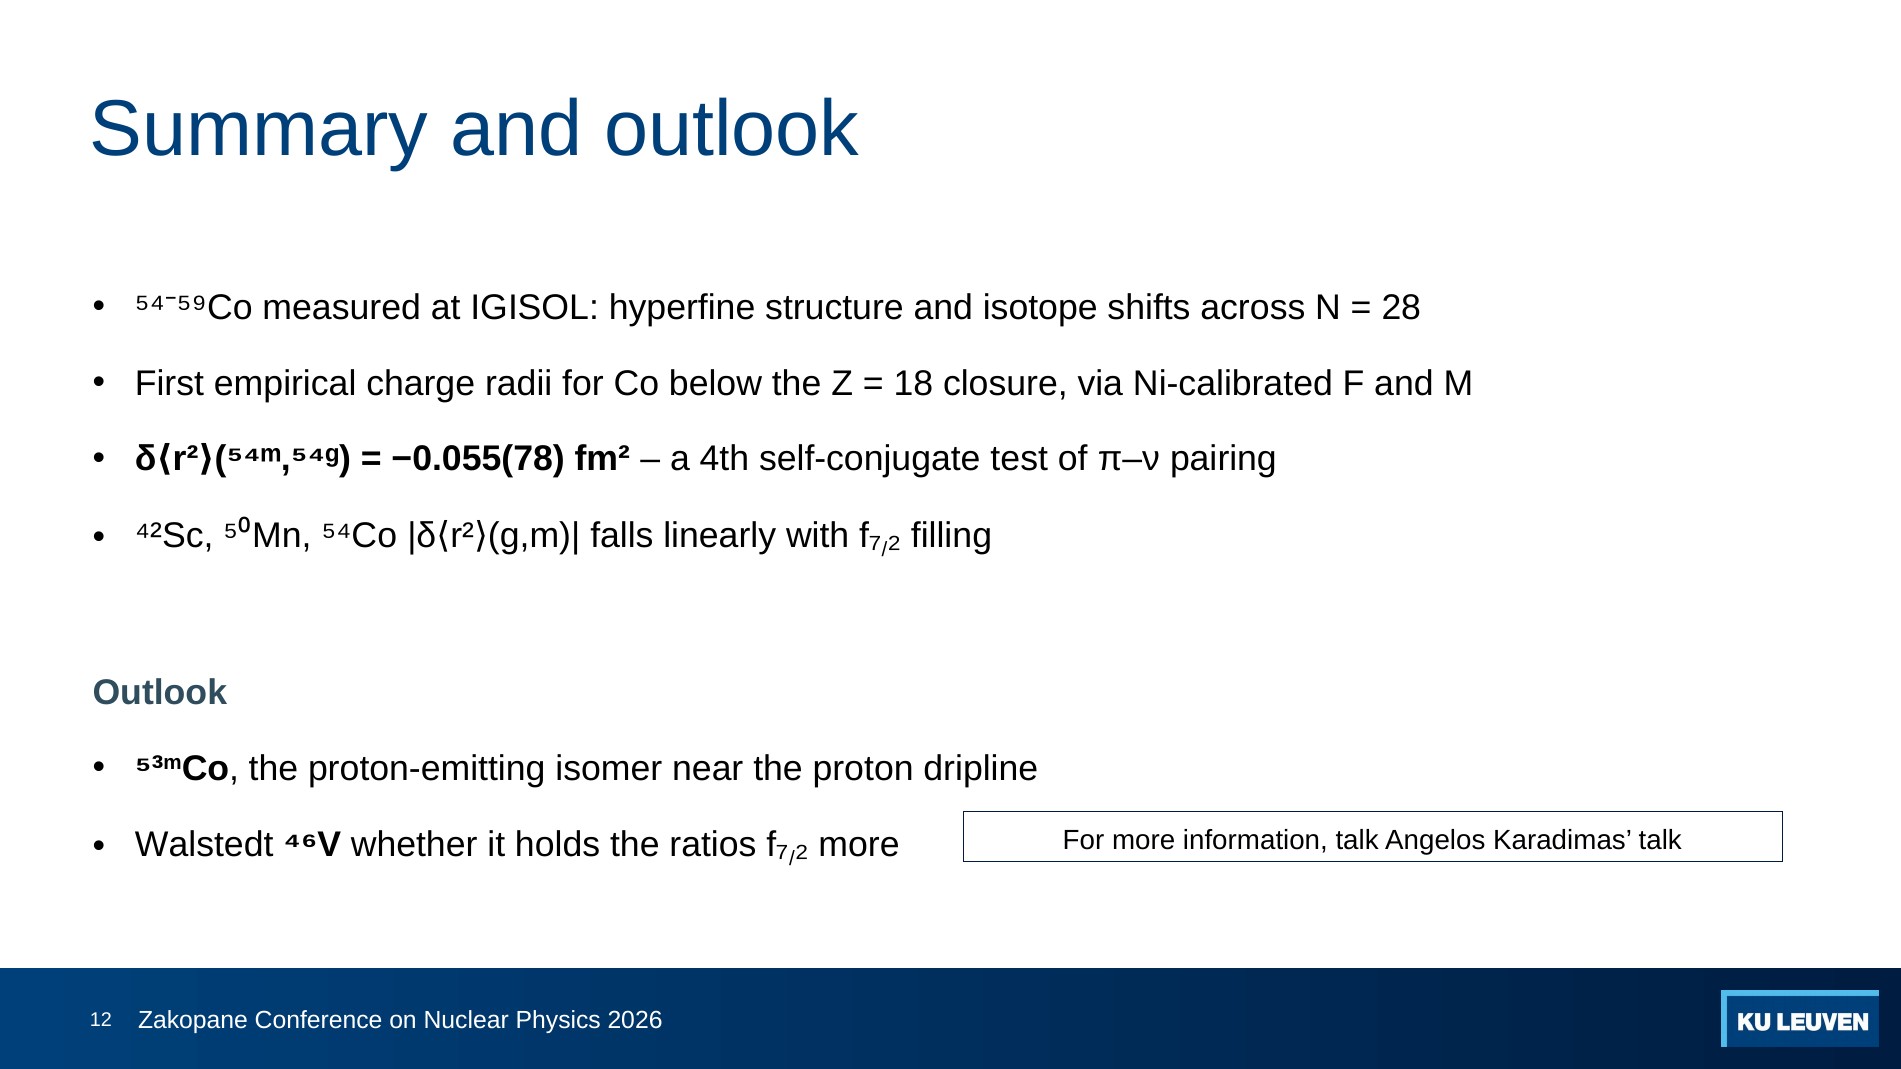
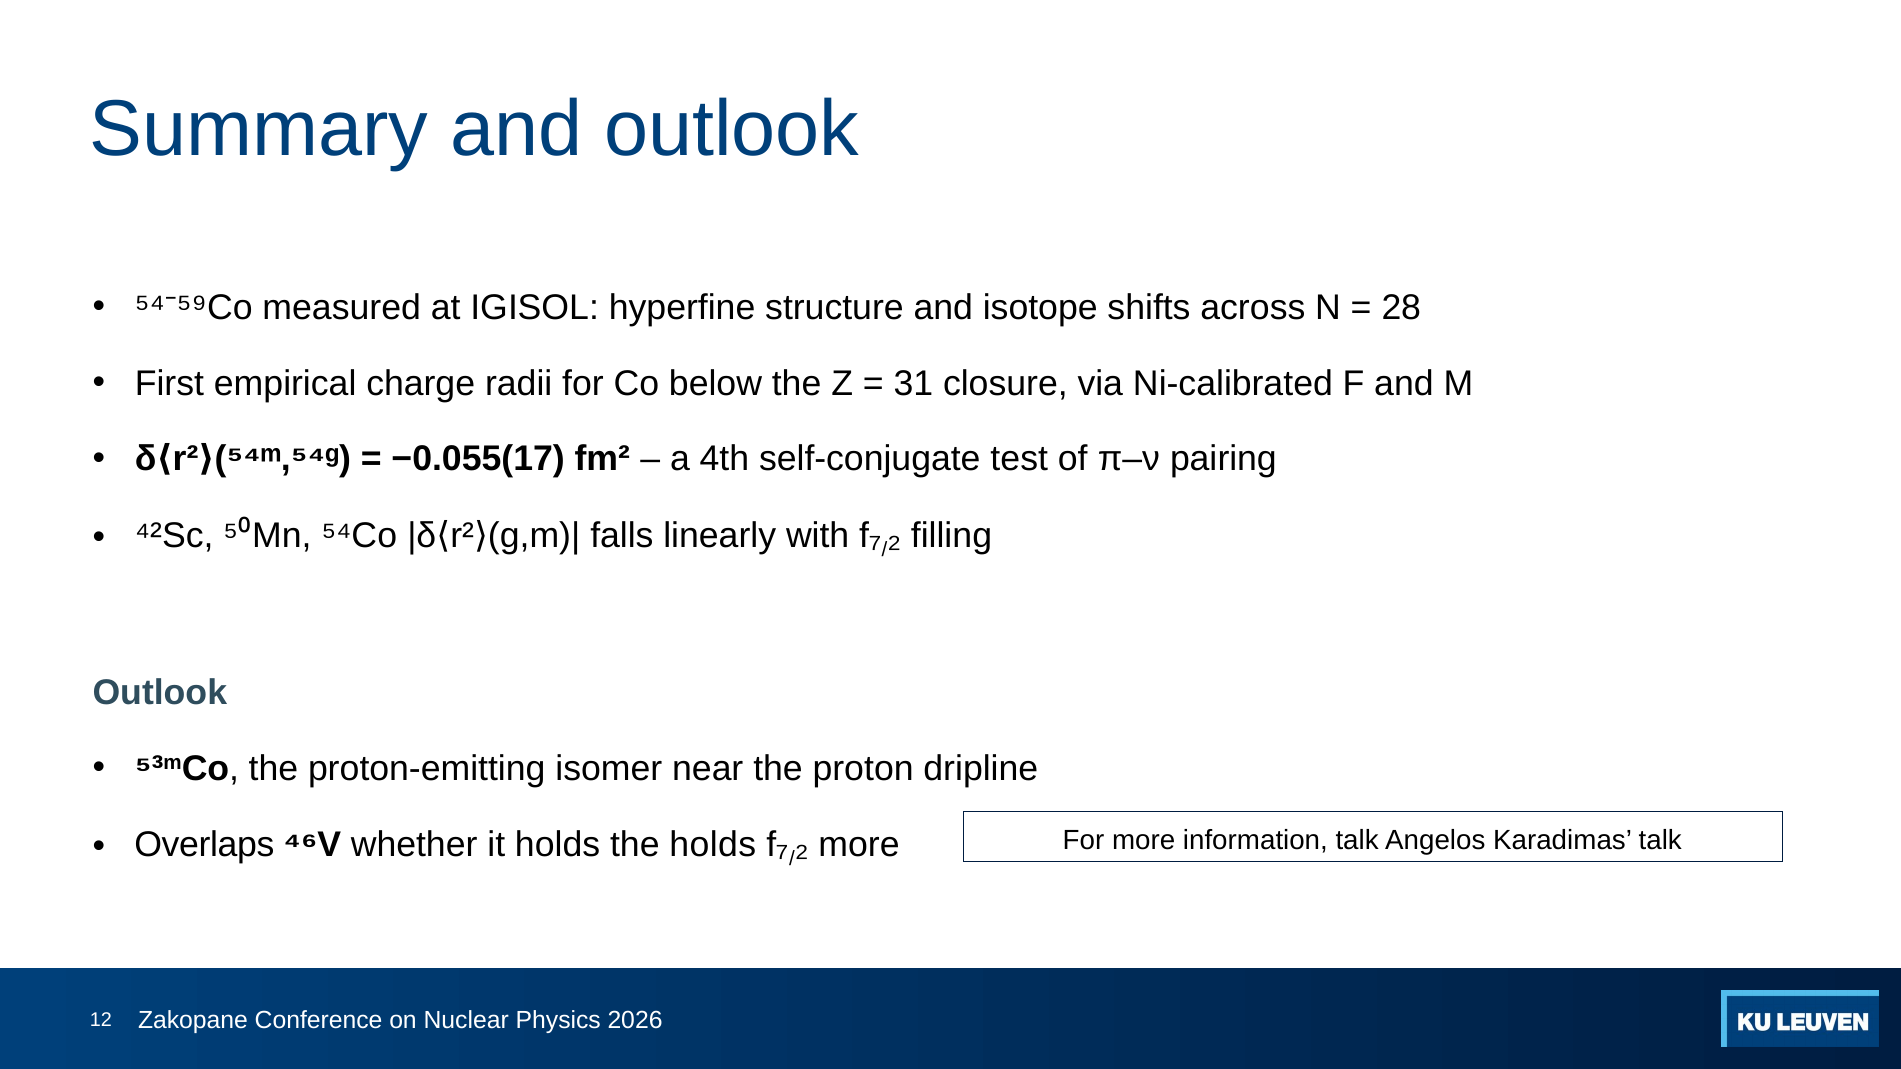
18: 18 -> 31 (913, 383)
−0.055(78: −0.055(78 -> −0.055(17 (478, 459)
Walstedt: Walstedt -> Overlaps (204, 845)
the ratios: ratios -> holds (713, 845)
